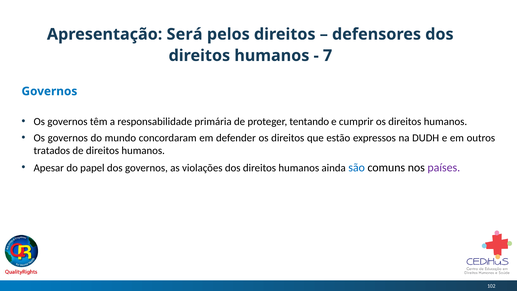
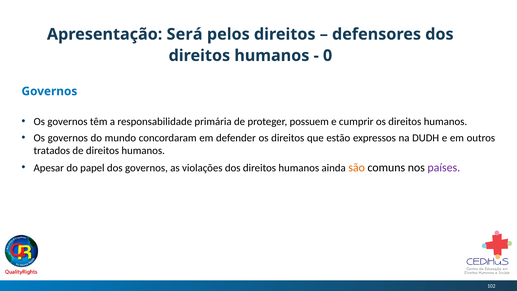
7: 7 -> 0 (328, 56)
tentando: tentando -> possuem (309, 122)
são colour: blue -> orange (357, 168)
